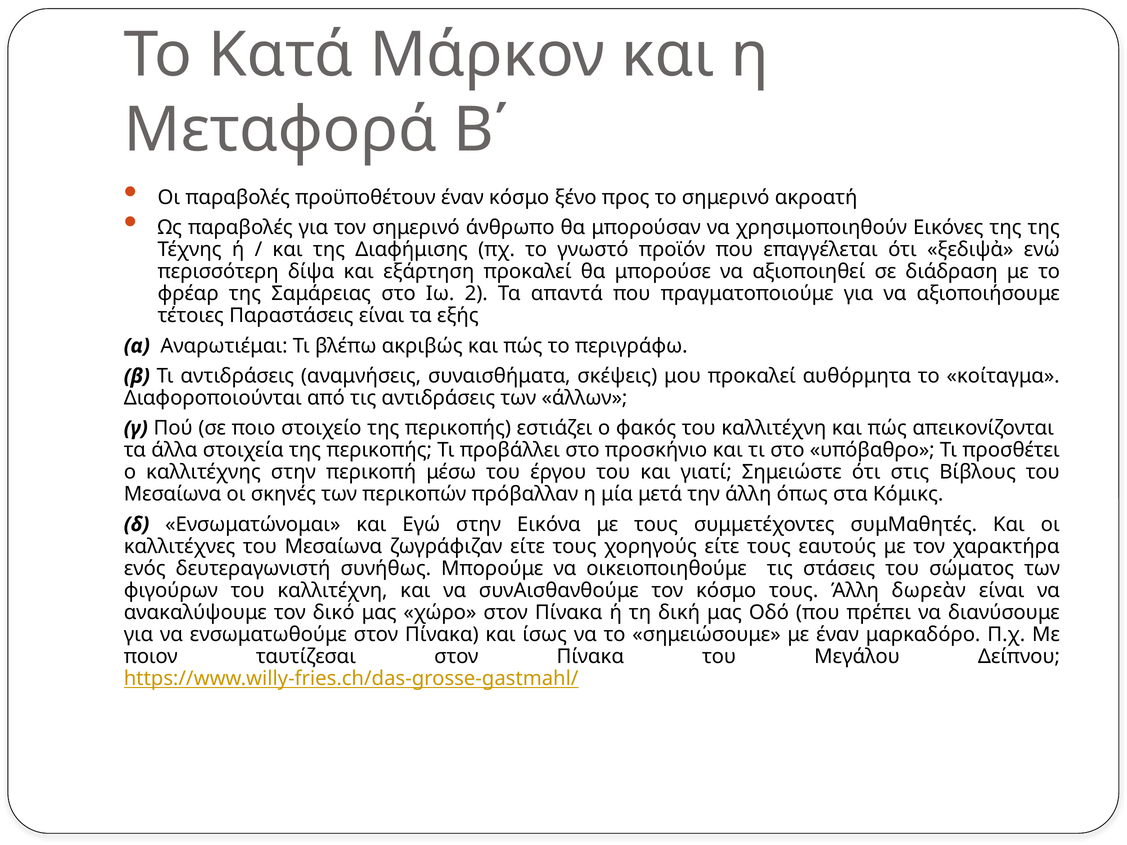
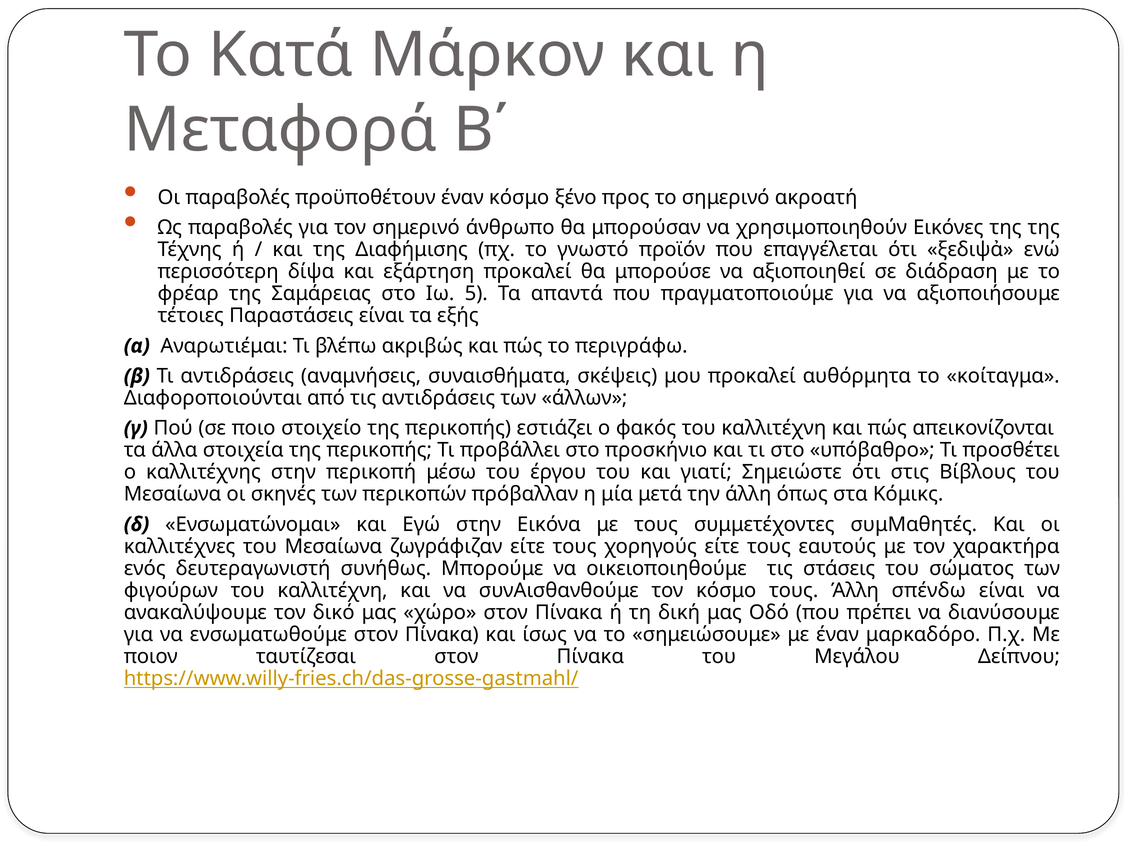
2: 2 -> 5 (476, 294)
δωρεὰν: δωρεὰν -> σπένδω (929, 591)
